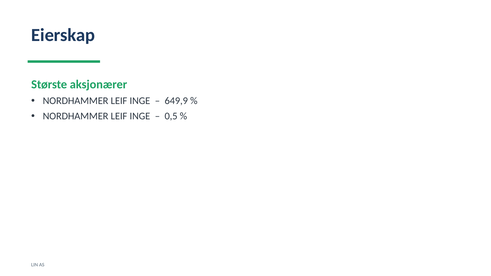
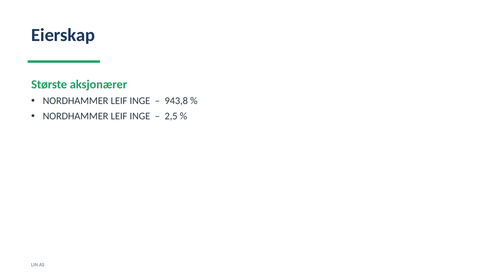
649,9: 649,9 -> 943,8 (176, 101)
0,5: 0,5 -> 2,5 (171, 116)
